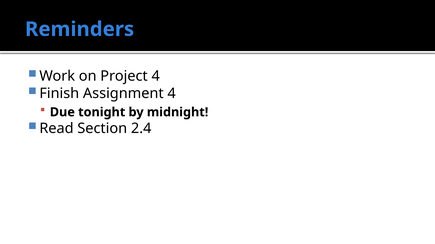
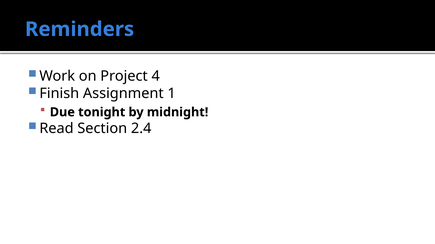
Assignment 4: 4 -> 1 (172, 94)
